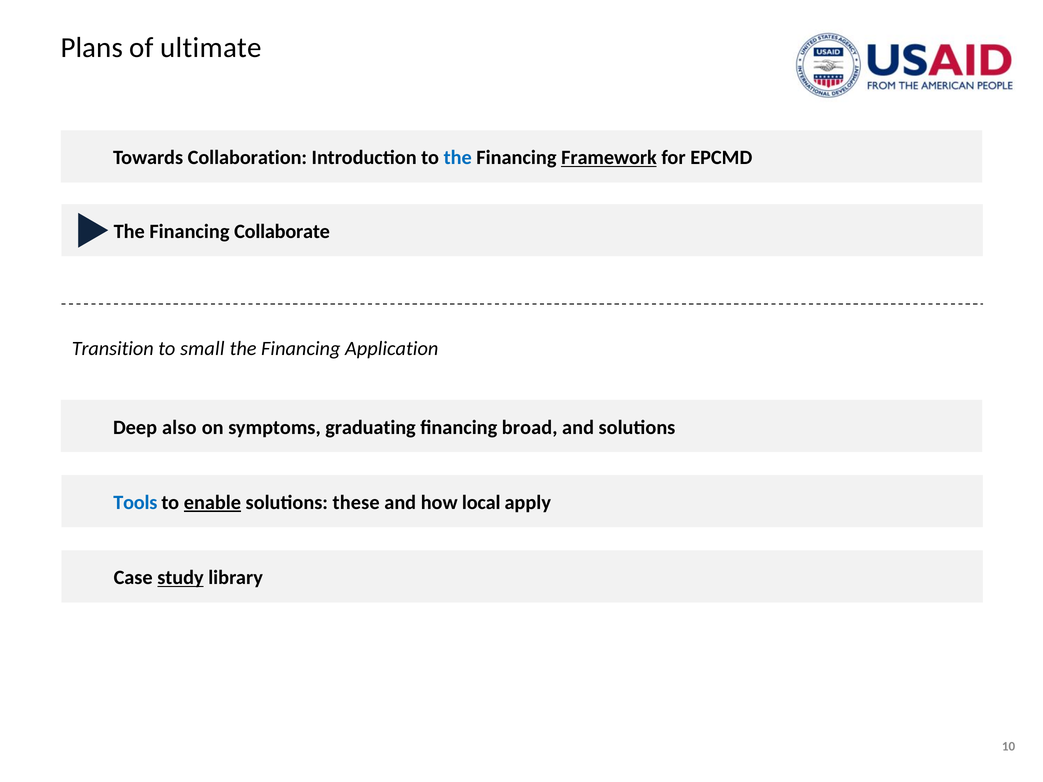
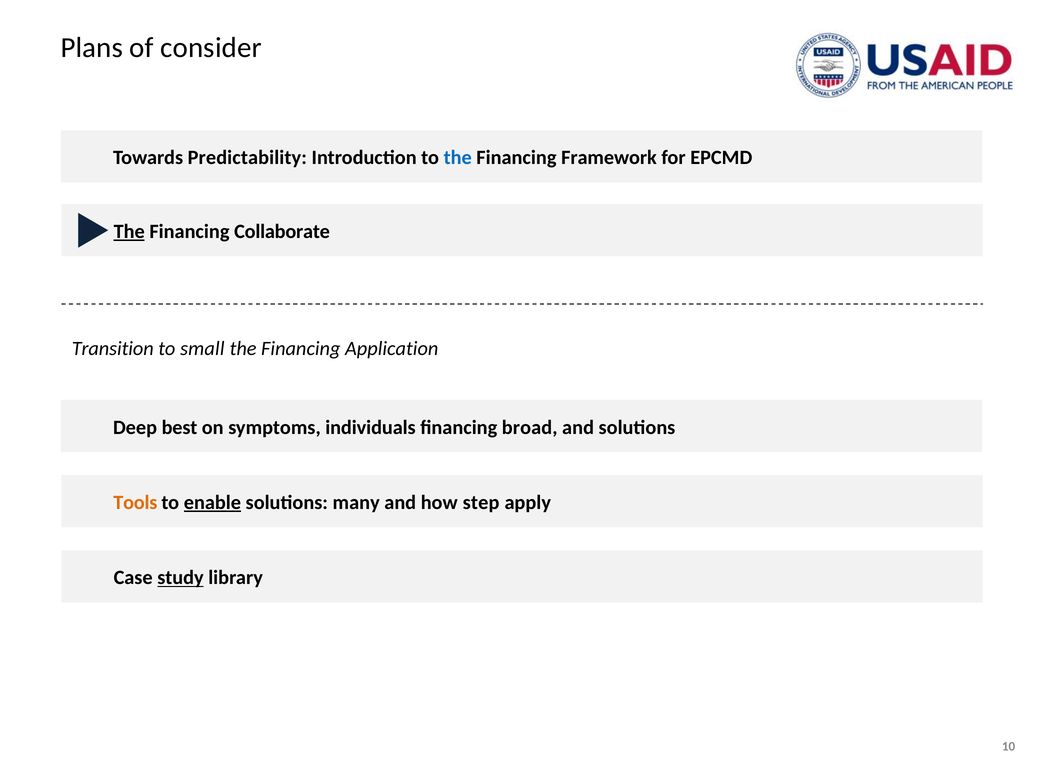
ultimate: ultimate -> consider (211, 48)
Collaboration: Collaboration -> Predictability (247, 158)
Framework underline: present -> none (609, 158)
The underline: none -> present (129, 232)
also: also -> best (179, 427)
graduating: graduating -> individuals (370, 427)
Tools colour: blue -> orange (135, 503)
these: these -> many (356, 503)
local: local -> step (481, 503)
